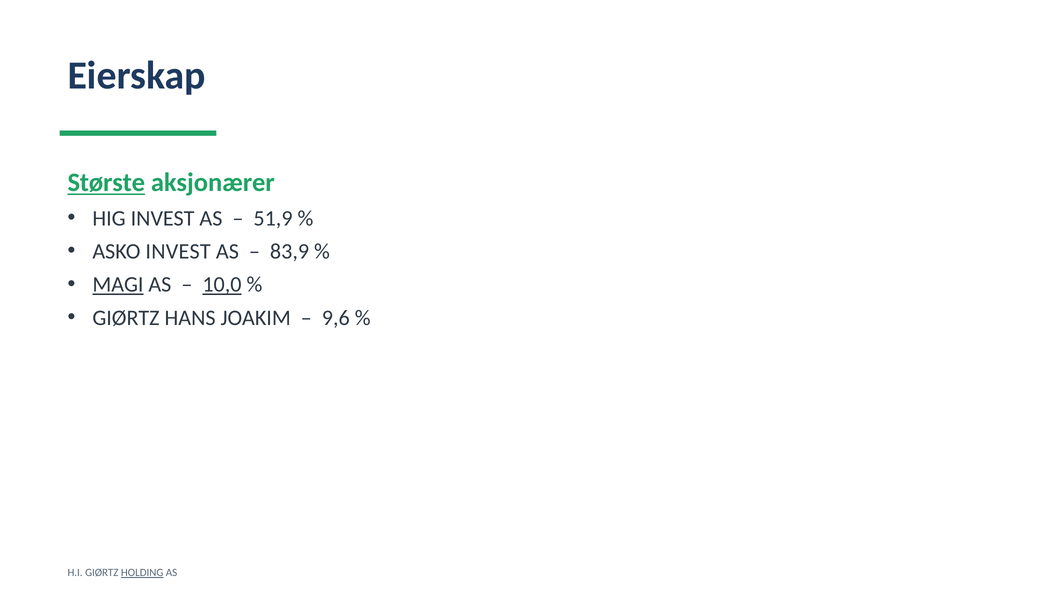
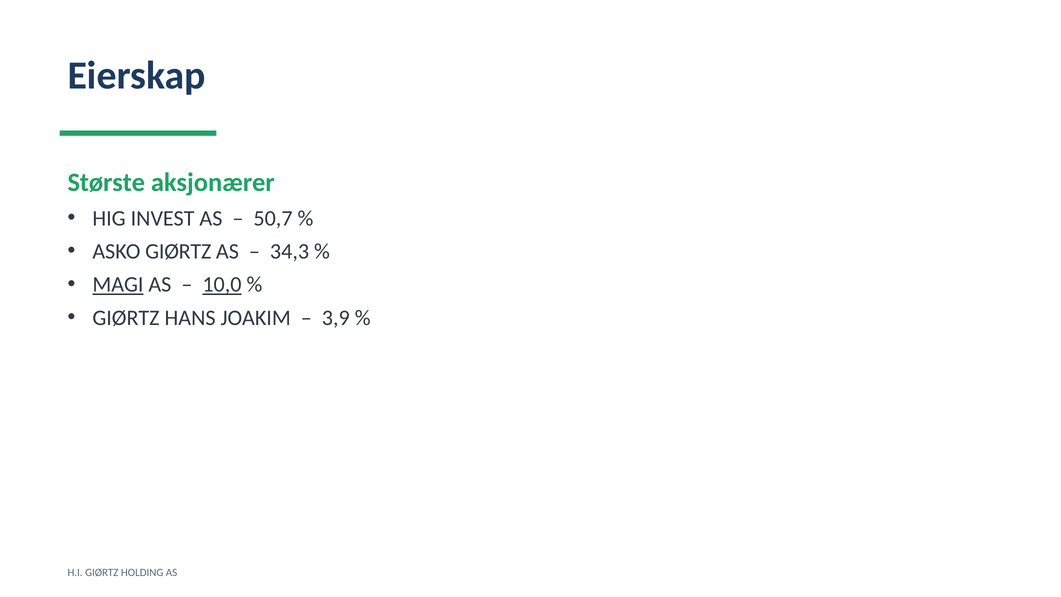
Største underline: present -> none (106, 183)
51,9: 51,9 -> 50,7 (273, 218)
ASKO INVEST: INVEST -> GIØRTZ (178, 251)
83,9: 83,9 -> 34,3 (290, 251)
9,6: 9,6 -> 3,9 (336, 318)
HOLDING underline: present -> none (142, 573)
